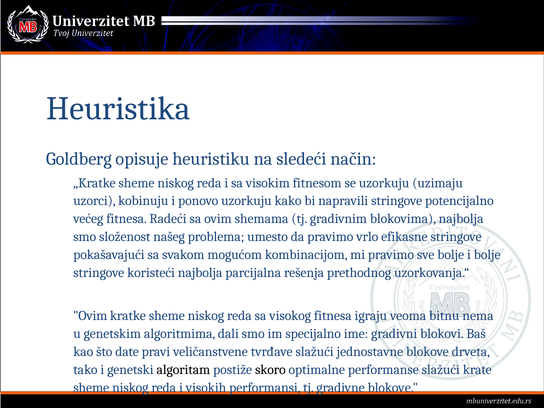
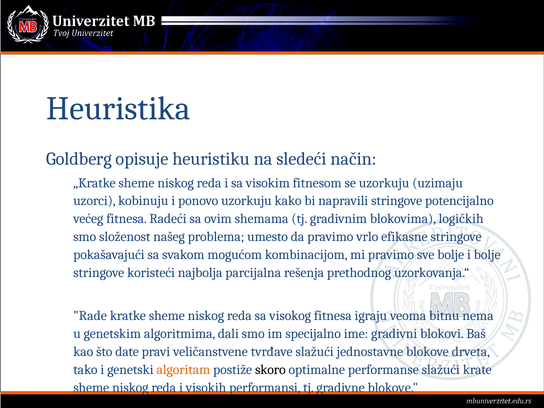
blokovima najbolja: najbolja -> logičkih (461, 219)
Ovim: Ovim -> Rade (90, 316)
algoritam colour: black -> orange (183, 370)
